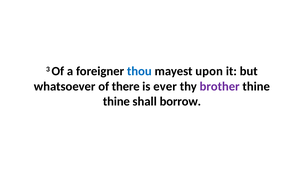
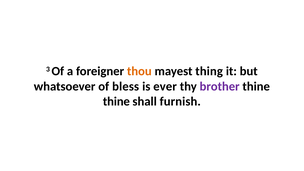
thou colour: blue -> orange (139, 71)
upon: upon -> thing (209, 71)
there: there -> bless (126, 86)
borrow: borrow -> furnish (180, 102)
